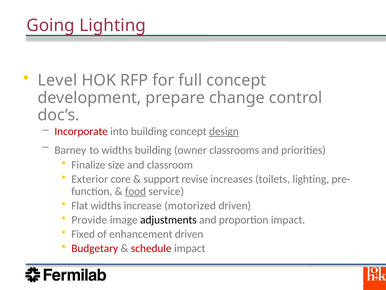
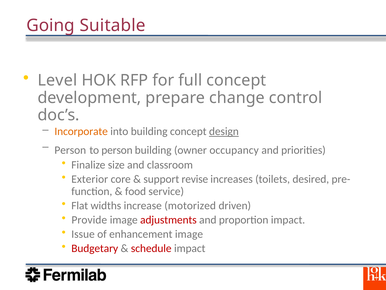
Going Lighting: Lighting -> Suitable (113, 25)
Incorporate colour: red -> orange (81, 131)
Barney: Barney -> Person (70, 150)
to widths: widths -> person (117, 150)
classrooms: classrooms -> occupancy (234, 150)
toilets lighting: lighting -> desired (311, 179)
food underline: present -> none (136, 191)
adjustments colour: black -> red (168, 220)
Fixed: Fixed -> Issue (83, 234)
enhancement driven: driven -> image (189, 234)
